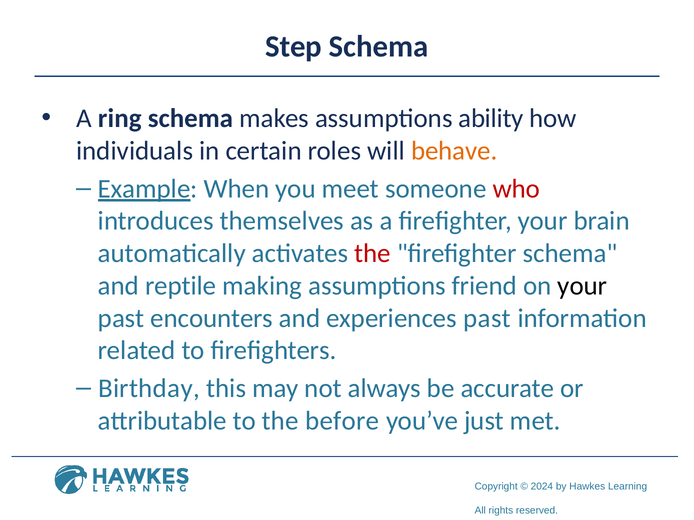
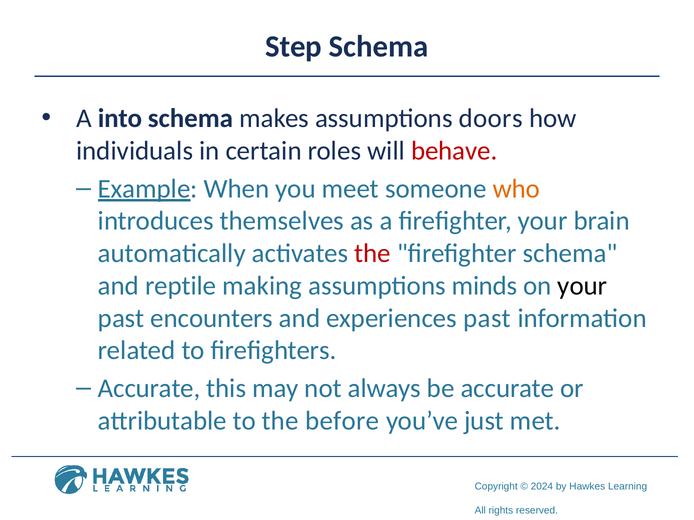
ring: ring -> into (120, 119)
ability: ability -> doors (491, 119)
behave colour: orange -> red (454, 151)
who colour: red -> orange (516, 189)
friend: friend -> minds (485, 286)
Birthday: Birthday -> Accurate (149, 389)
